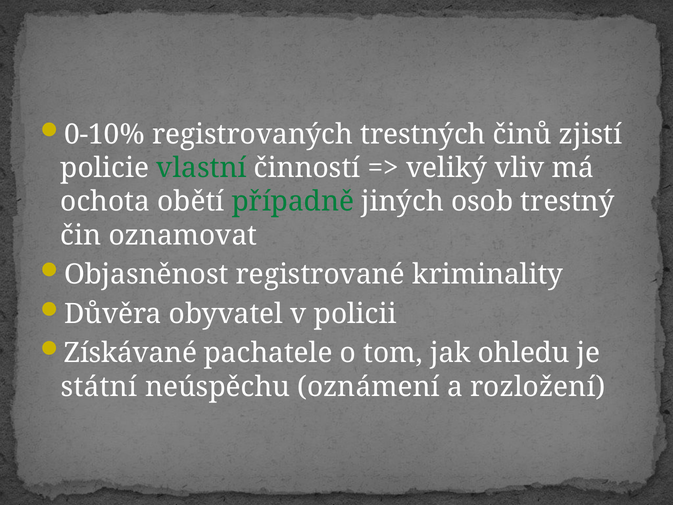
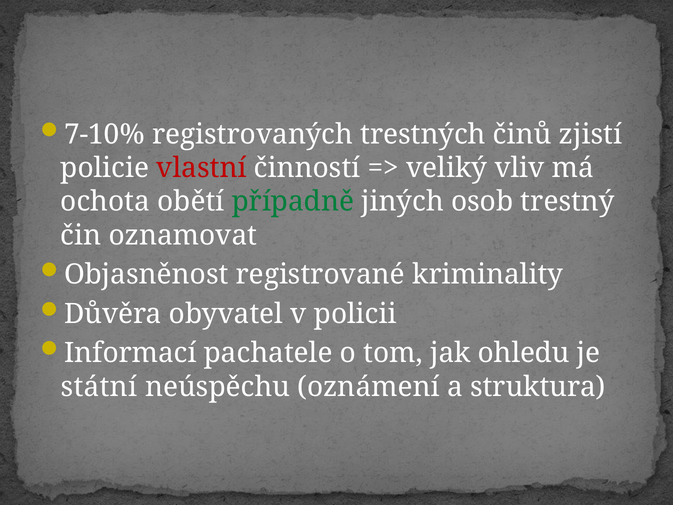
0-10%: 0-10% -> 7-10% (104, 134)
vlastní colour: green -> red (202, 168)
Získávané: Získávané -> Informací (130, 353)
rozložení: rozložení -> struktura (538, 387)
